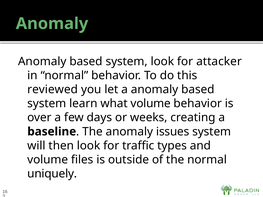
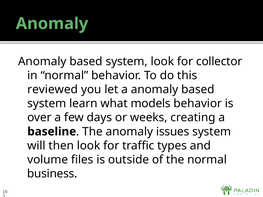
attacker: attacker -> collector (219, 62)
what volume: volume -> models (151, 104)
uniquely: uniquely -> business (52, 174)
